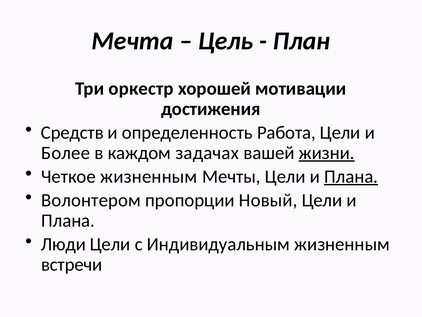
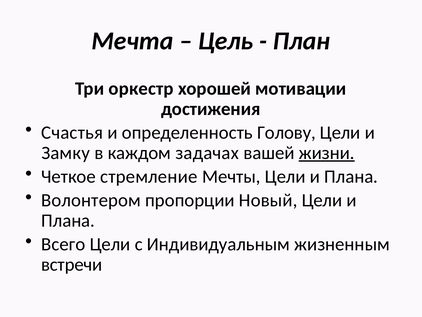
Средств: Средств -> Счастья (72, 132)
Работа: Работа -> Голову (286, 132)
Более: Более -> Замку (66, 153)
Четкое жизненным: жизненным -> стремление (149, 176)
Плана underline: present -> none (351, 176)
Люди: Люди -> Всего (63, 244)
